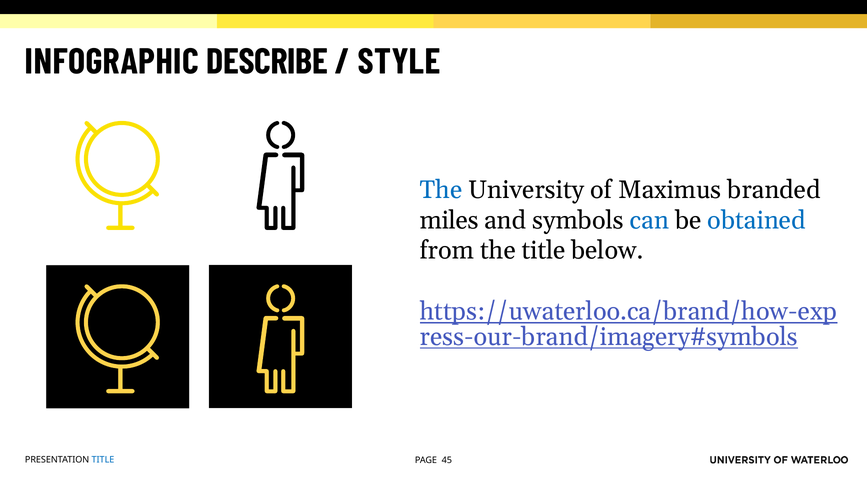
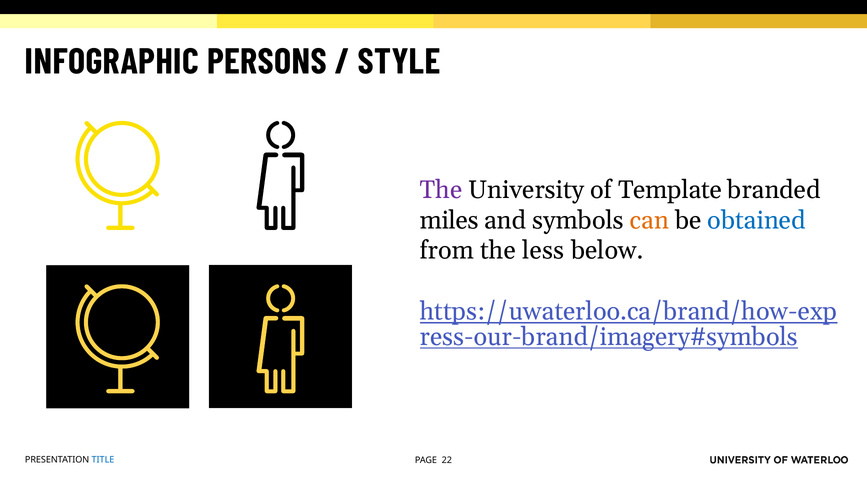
DESCRIBE: DESCRIBE -> PERSONS (267, 62)
The colour: blue -> purple (441, 190)
Maximus: Maximus -> Template (670, 190)
can colour: blue -> orange (649, 220)
the title: title -> less (543, 250)
45: 45 -> 22 (447, 460)
